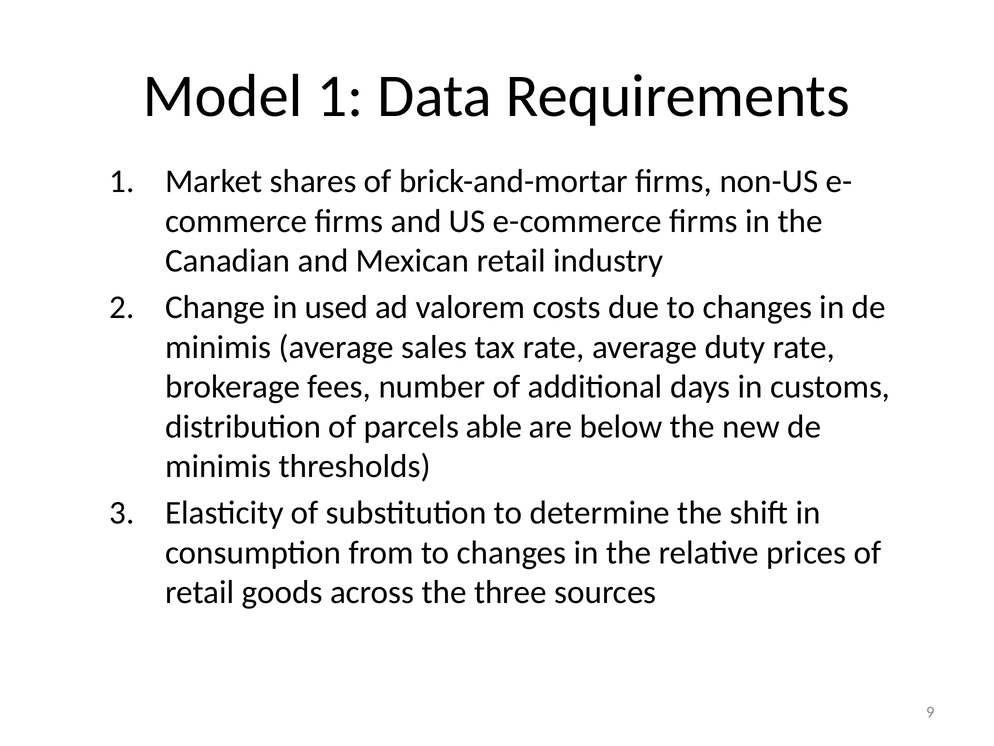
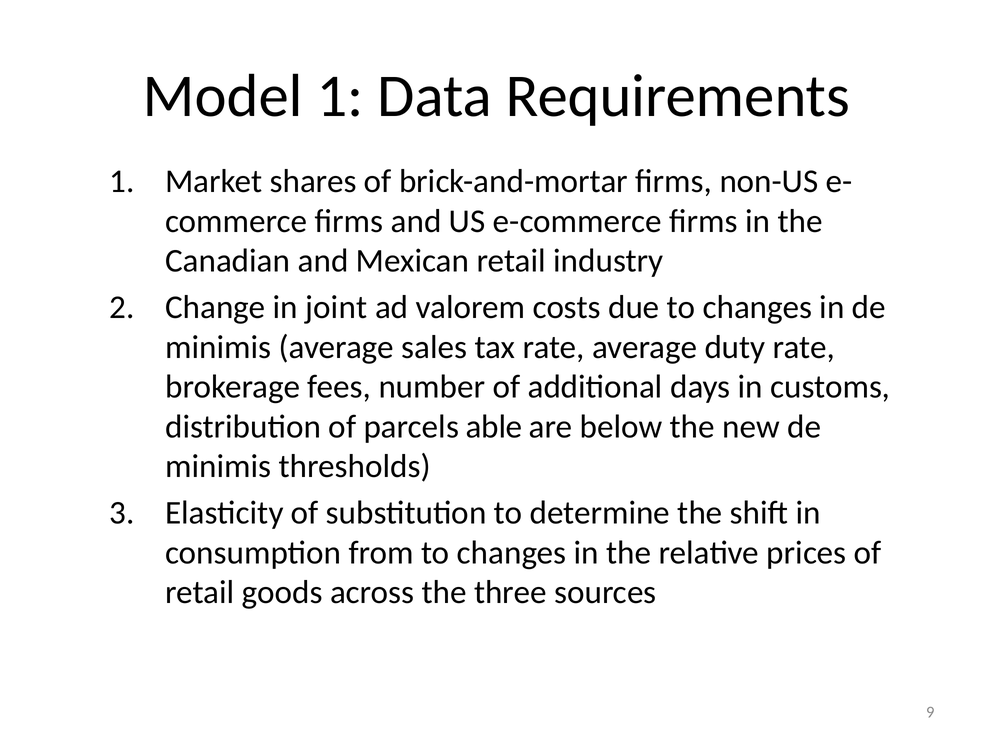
used: used -> joint (336, 307)
